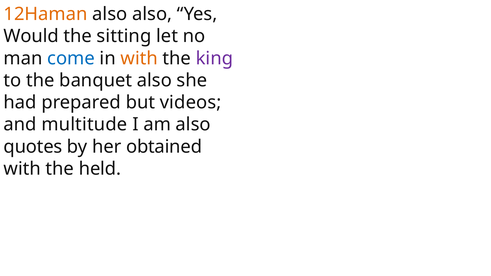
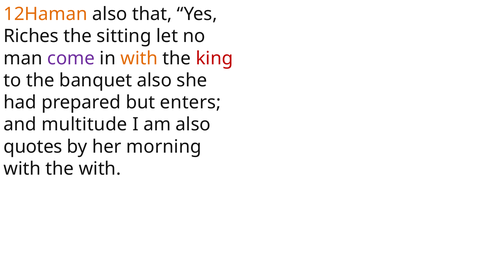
also also: also -> that (152, 14)
Would: Would -> Riches (31, 36)
come colour: blue -> purple (71, 58)
king colour: purple -> red (214, 58)
videos: videos -> enters (191, 103)
obtained: obtained -> morning (164, 147)
the held: held -> with (100, 169)
